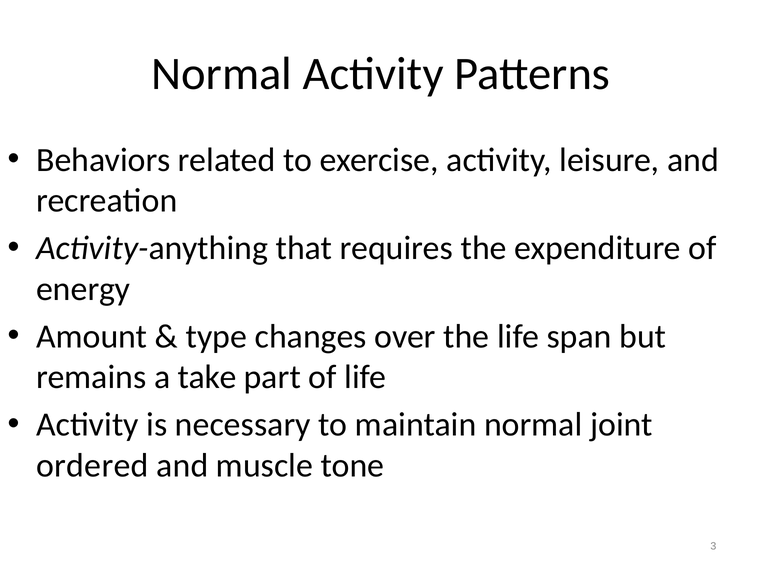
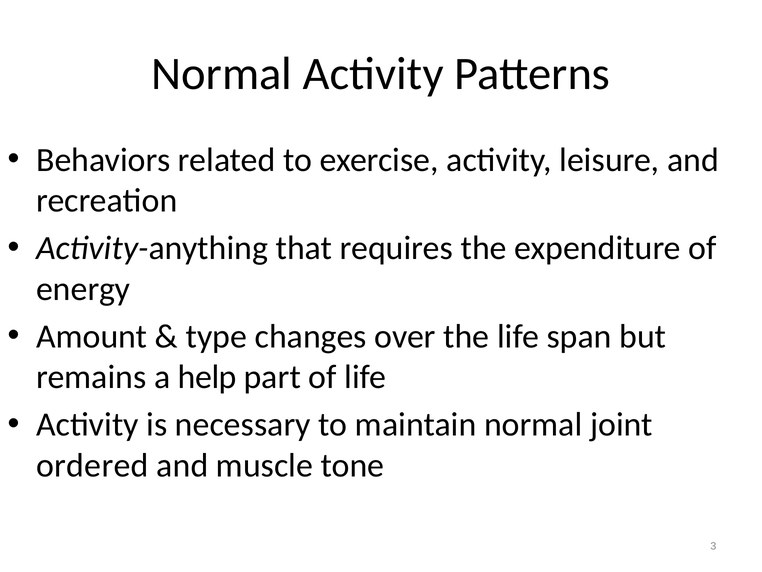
take: take -> help (207, 377)
